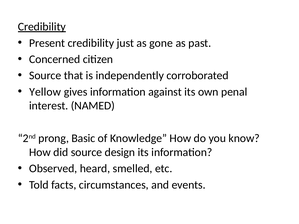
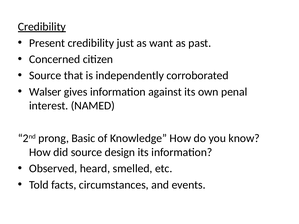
gone: gone -> want (161, 43)
Yellow: Yellow -> Walser (45, 92)
